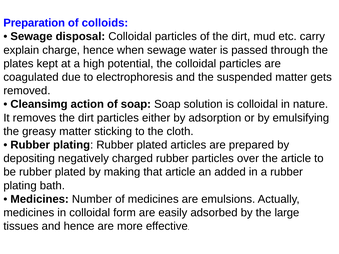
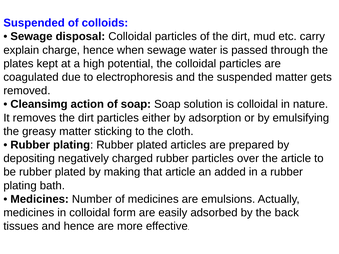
Preparation: Preparation -> Suspended (34, 23)
large: large -> back (287, 213)
